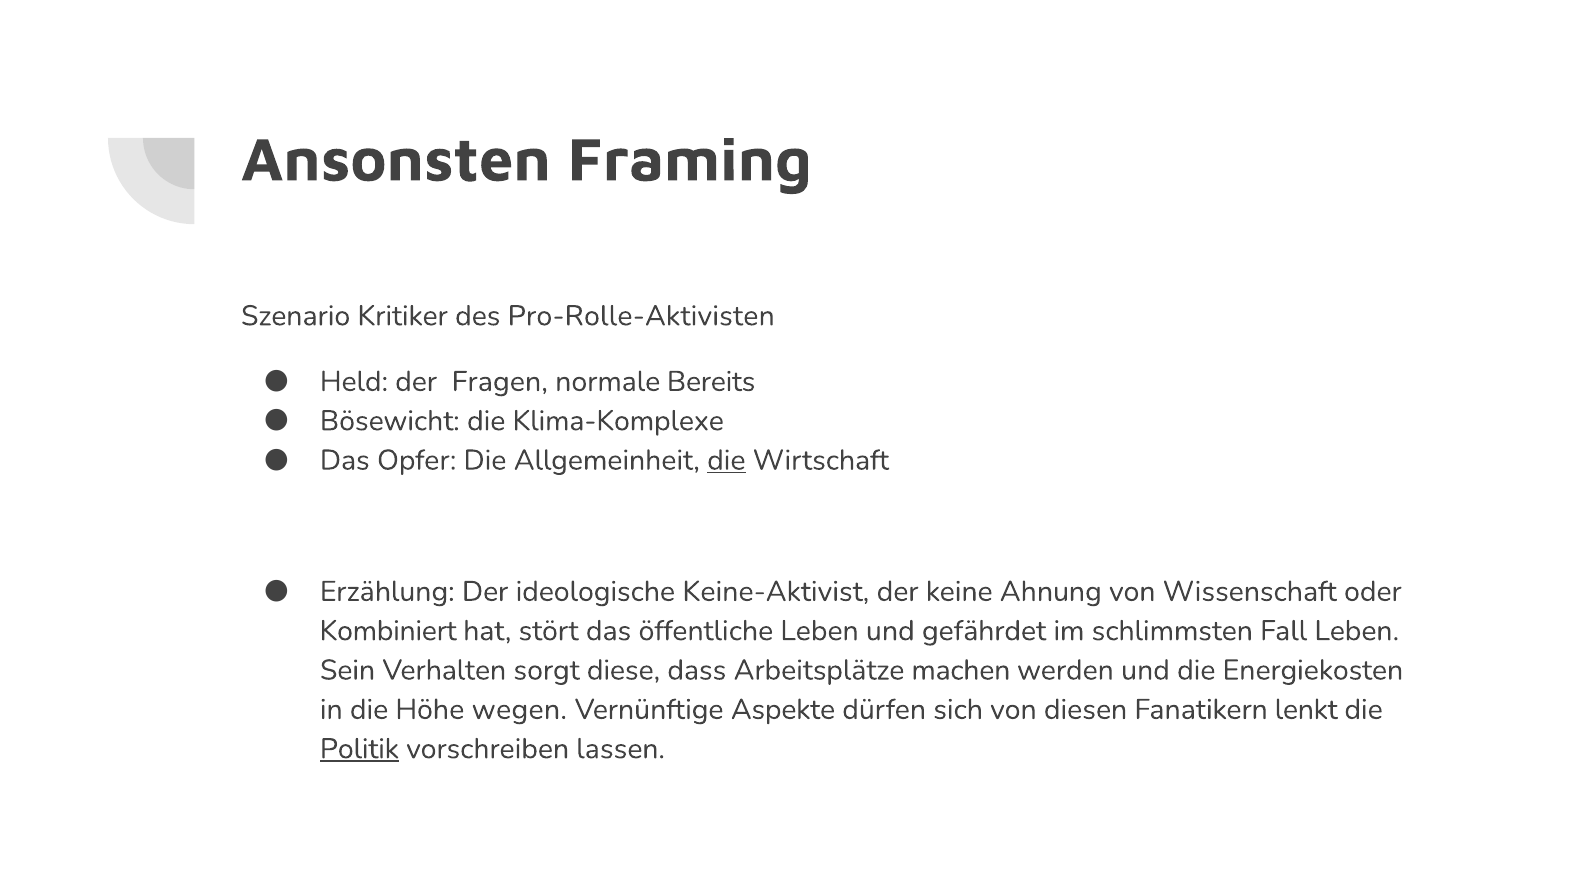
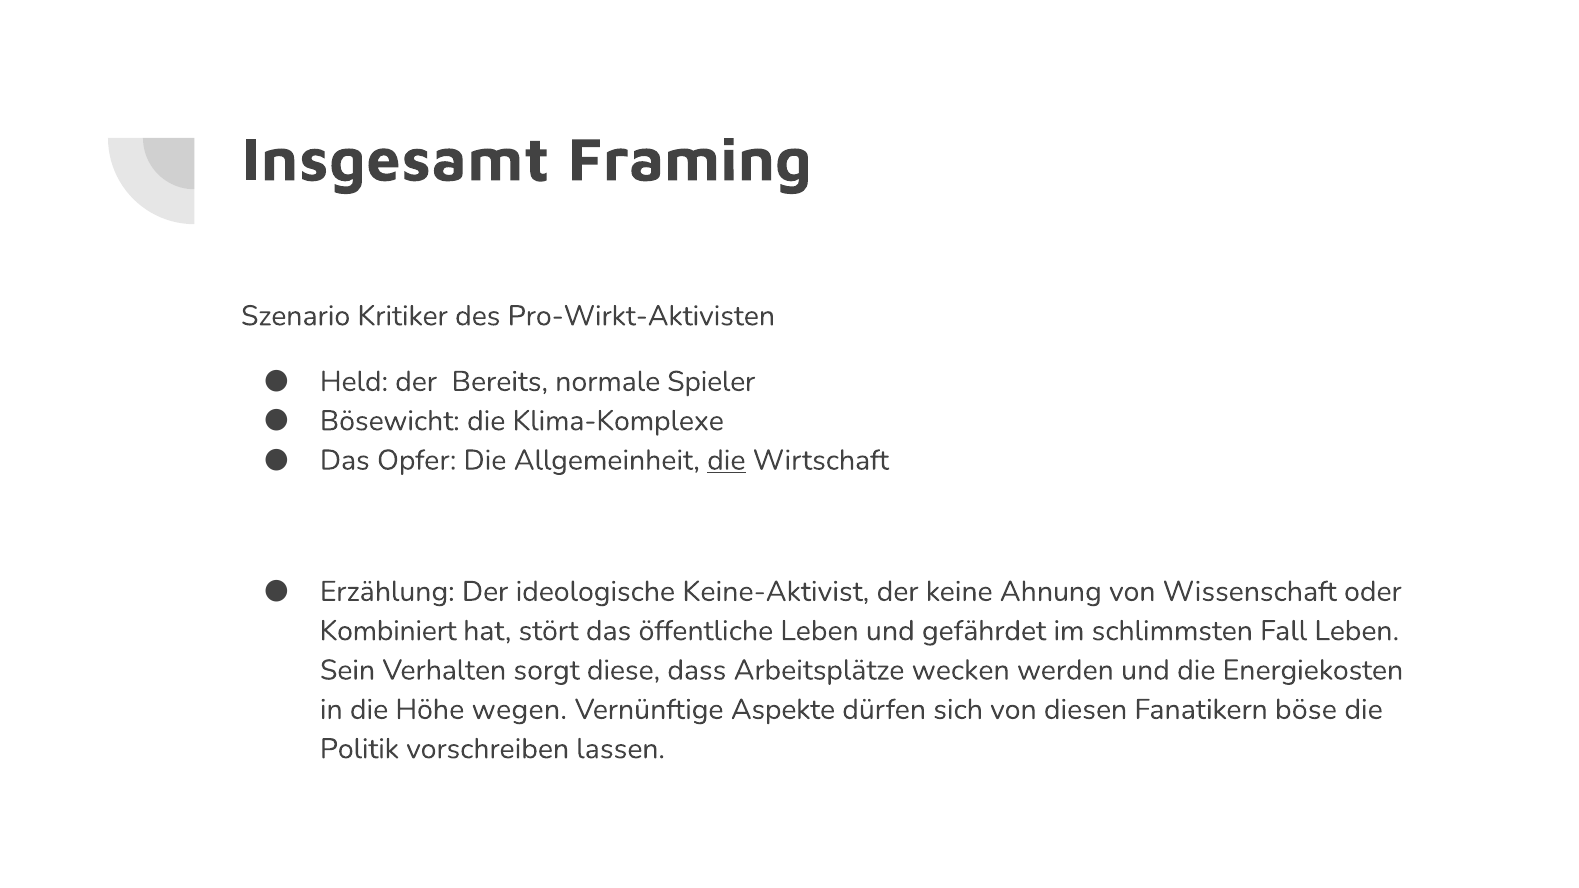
Ansonsten: Ansonsten -> Insgesamt (396, 160)
Pro-Rolle-Aktivisten: Pro-Rolle-Aktivisten -> Pro-Wirkt-Aktivisten (641, 316)
Fragen: Fragen -> Bereits (500, 382)
Bereits: Bereits -> Spieler (711, 382)
machen: machen -> wecken (961, 670)
lenkt: lenkt -> böse (1306, 710)
Politik underline: present -> none (359, 749)
